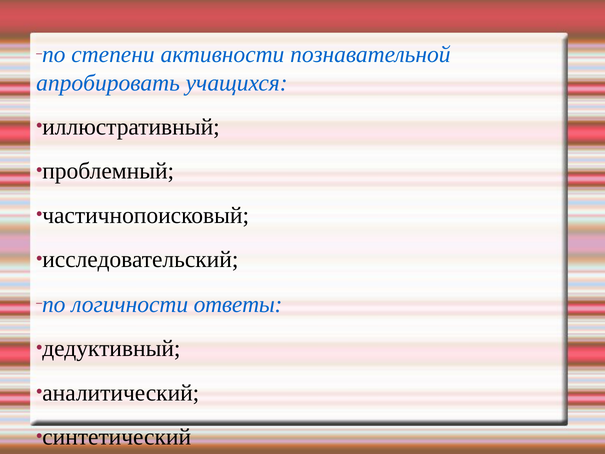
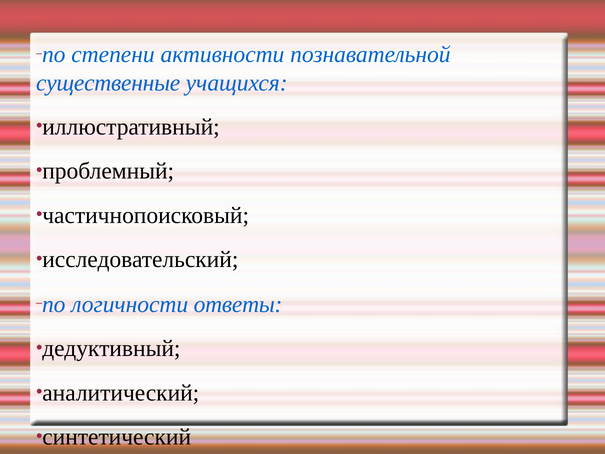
апробировать: апробировать -> существенные (108, 83)
